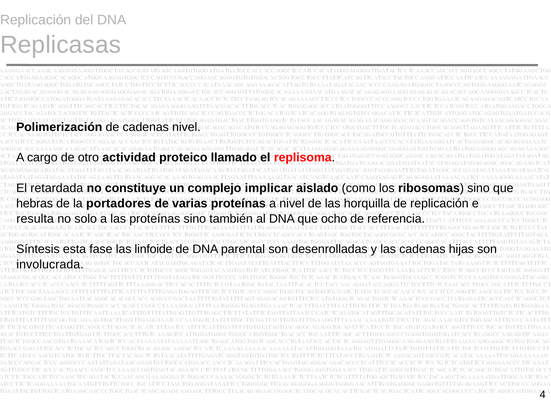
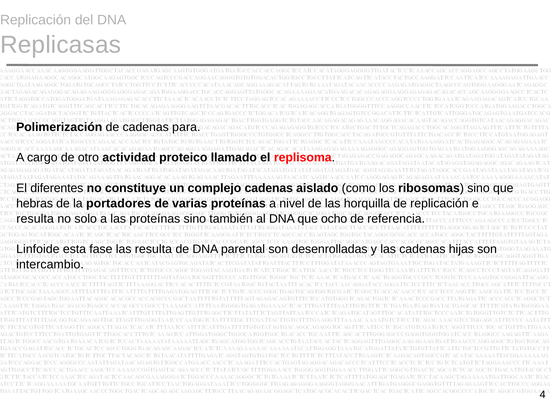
cadenas nivel: nivel -> para (186, 127)
retardada: retardada -> diferentes (57, 188)
complejo implicar: implicar -> cadenas (269, 188)
Síntesis: Síntesis -> Linfoide (38, 249)
las linfoide: linfoide -> resulta (153, 249)
involucrada: involucrada -> intercambio (50, 265)
